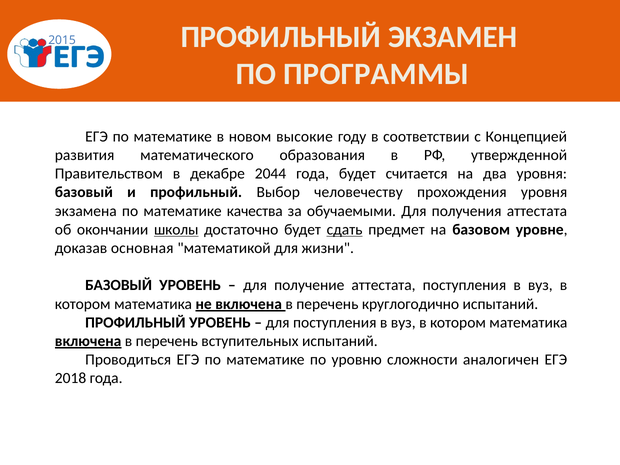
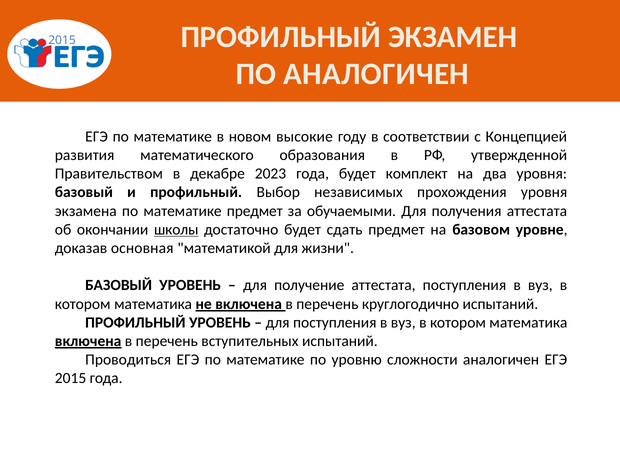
ПО ПРОГРАММЫ: ПРОГРАММЫ -> АНАЛОГИЧЕН (376, 74)
2044: 2044 -> 2023 (270, 174)
считается: считается -> комплект (417, 174)
человечеству: человечеству -> независимых (359, 192)
математике качества: качества -> предмет (255, 211)
сдать underline: present -> none (345, 230)
2018: 2018 -> 2015 (71, 378)
